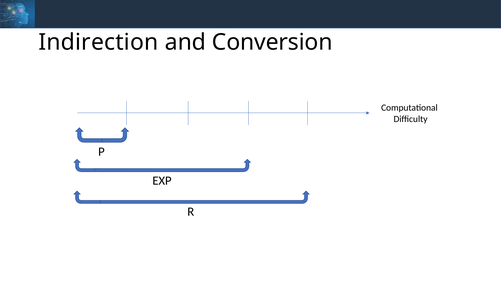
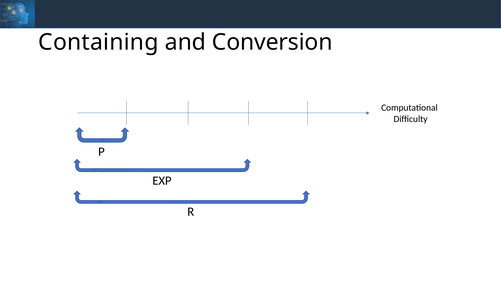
Indirection: Indirection -> Containing (98, 42)
